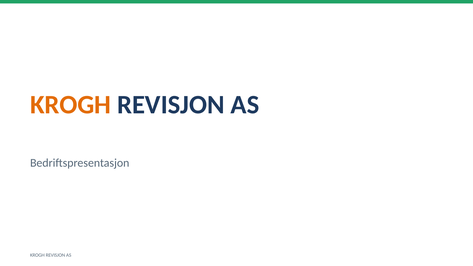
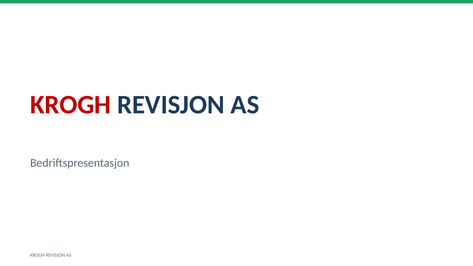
KROGH colour: orange -> red (71, 105)
